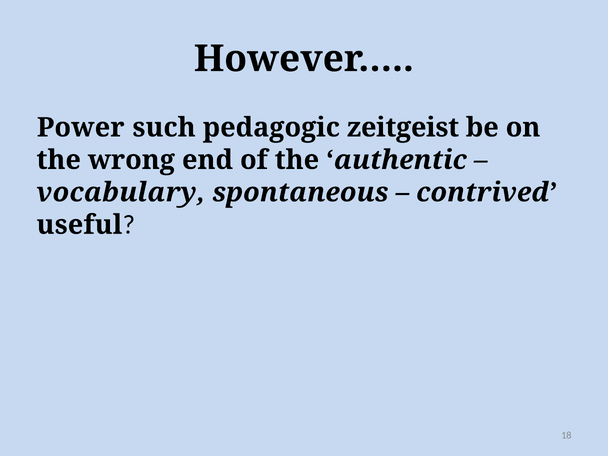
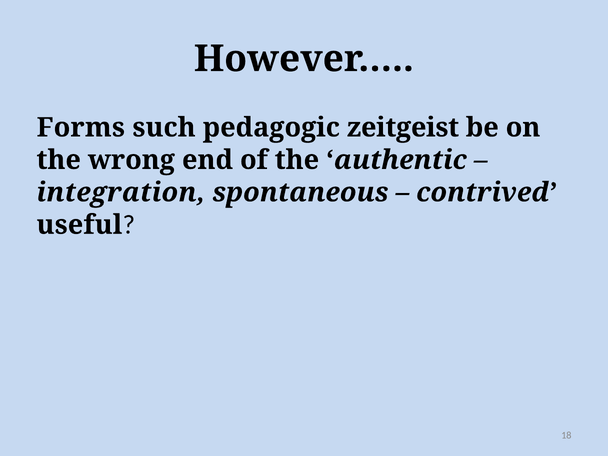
Power: Power -> Forms (81, 128)
vocabulary: vocabulary -> integration (121, 192)
